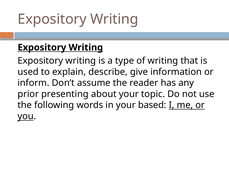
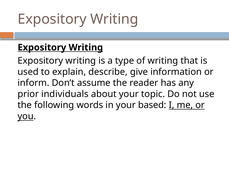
presenting: presenting -> individuals (65, 94)
